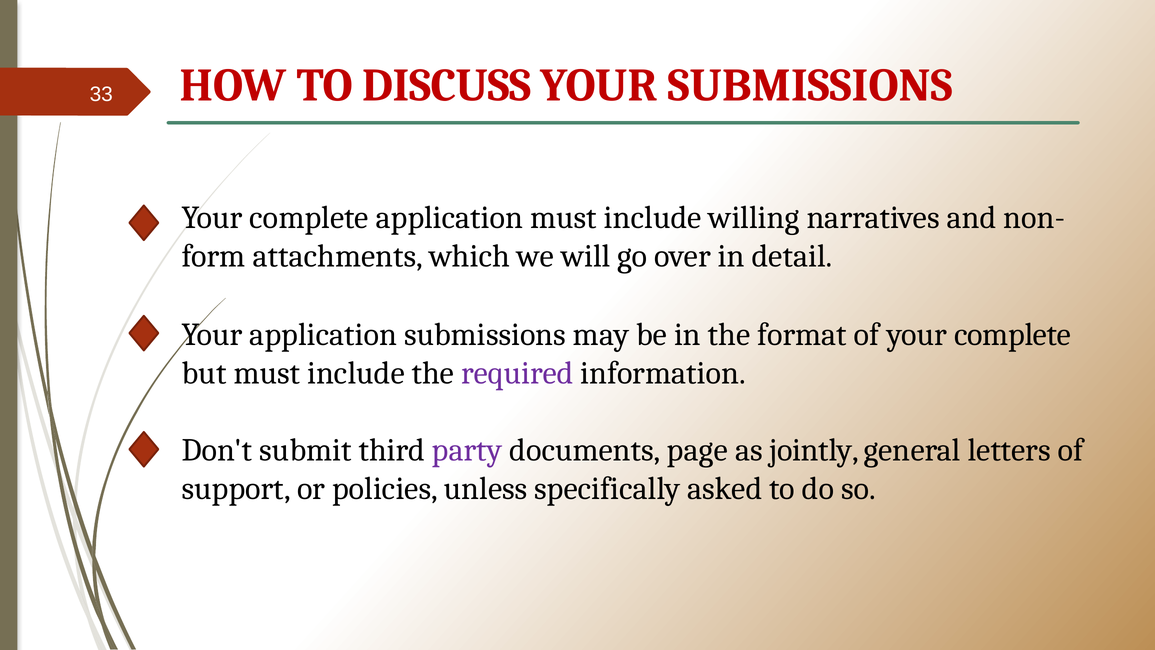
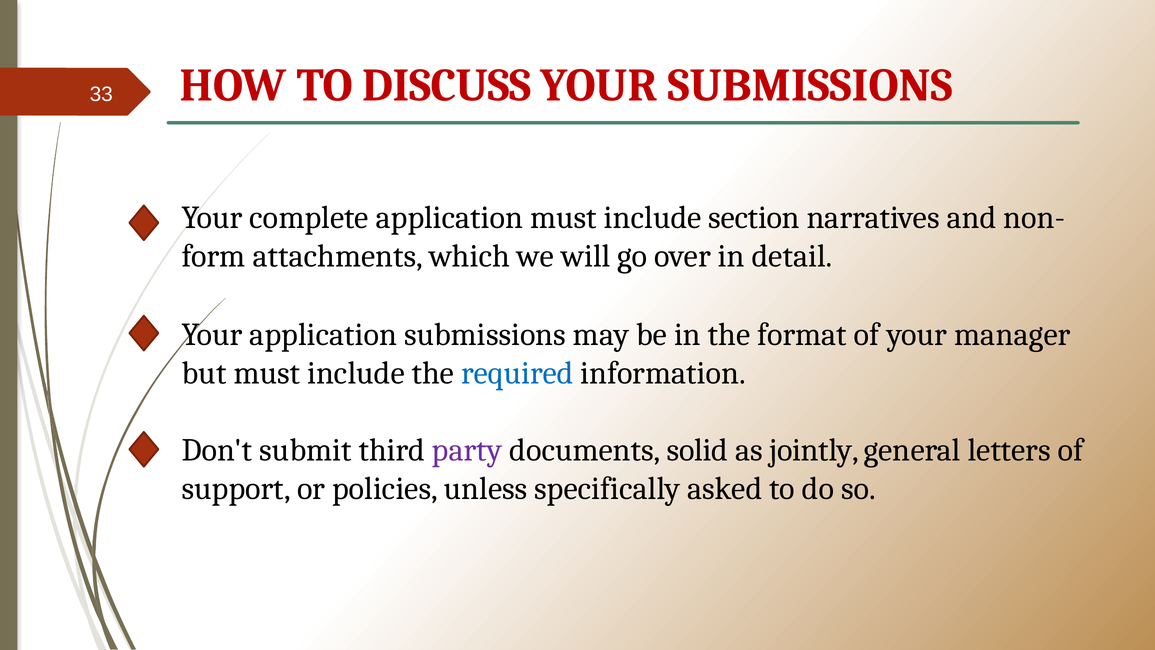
willing: willing -> section (754, 217)
of your complete: complete -> manager (1012, 334)
required colour: purple -> blue (517, 373)
page: page -> solid (697, 450)
